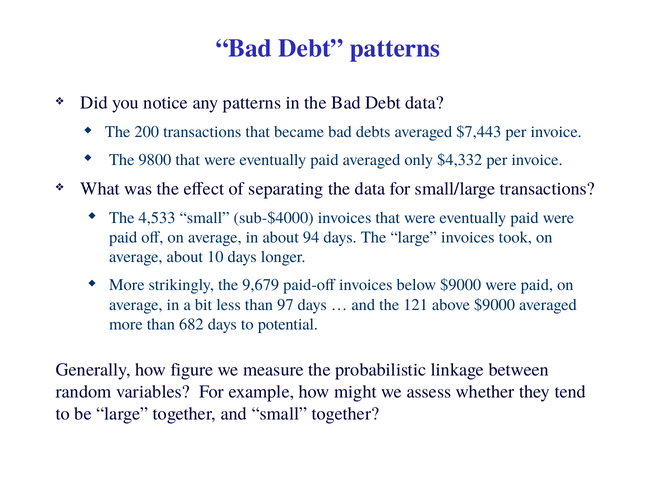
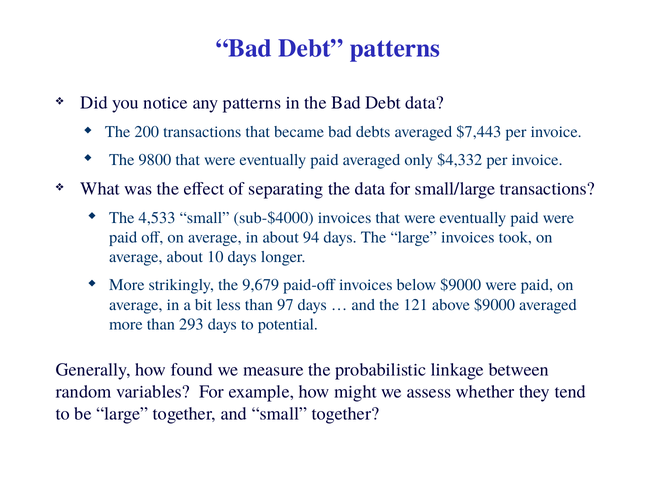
682: 682 -> 293 (191, 324)
figure: figure -> found (192, 370)
